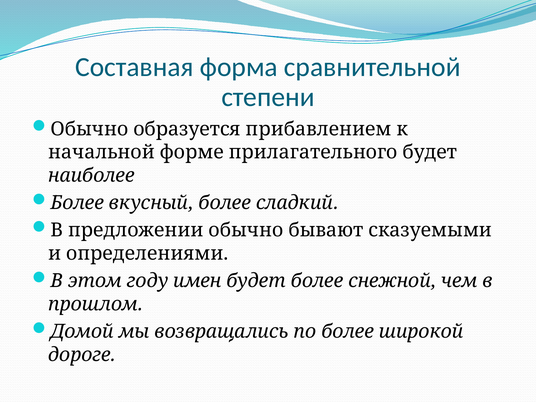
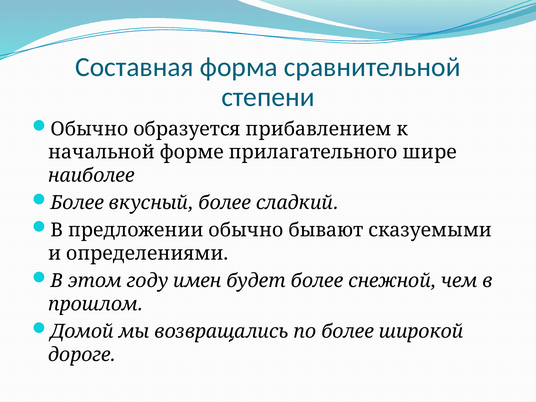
прилагательного будет: будет -> шире (430, 152)
